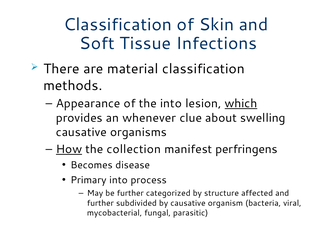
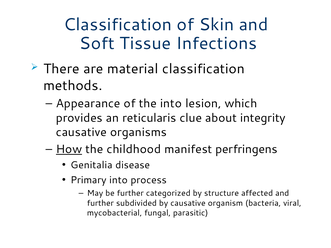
which underline: present -> none (241, 104)
whenever: whenever -> reticularis (149, 118)
swelling: swelling -> integrity (263, 118)
collection: collection -> childhood (134, 149)
Becomes: Becomes -> Genitalia (91, 165)
